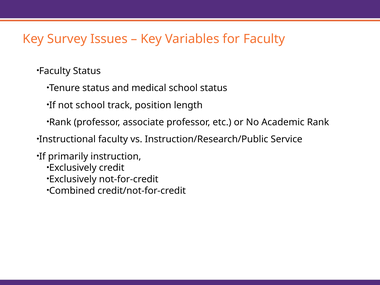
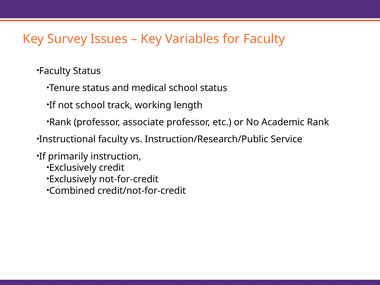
position: position -> working (153, 105)
